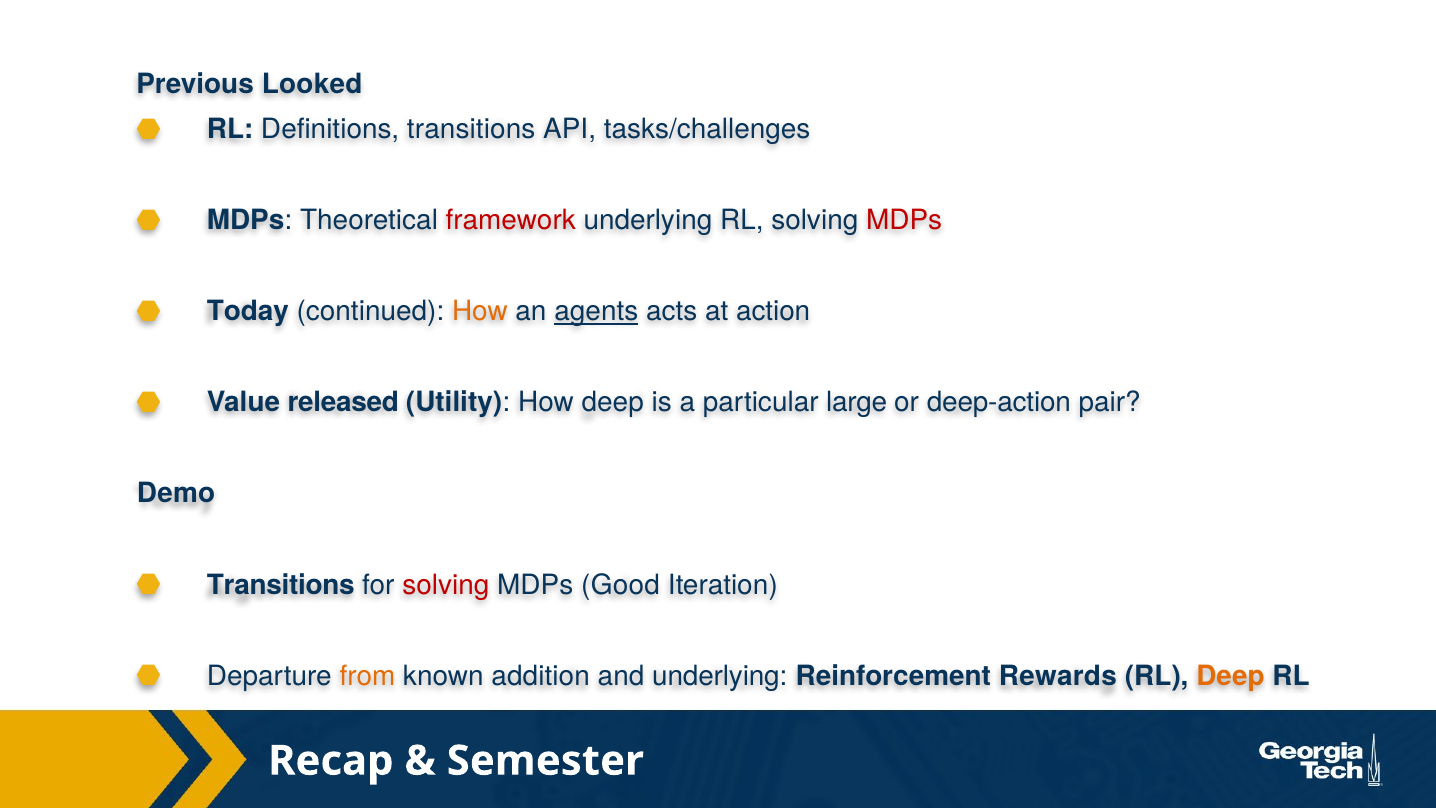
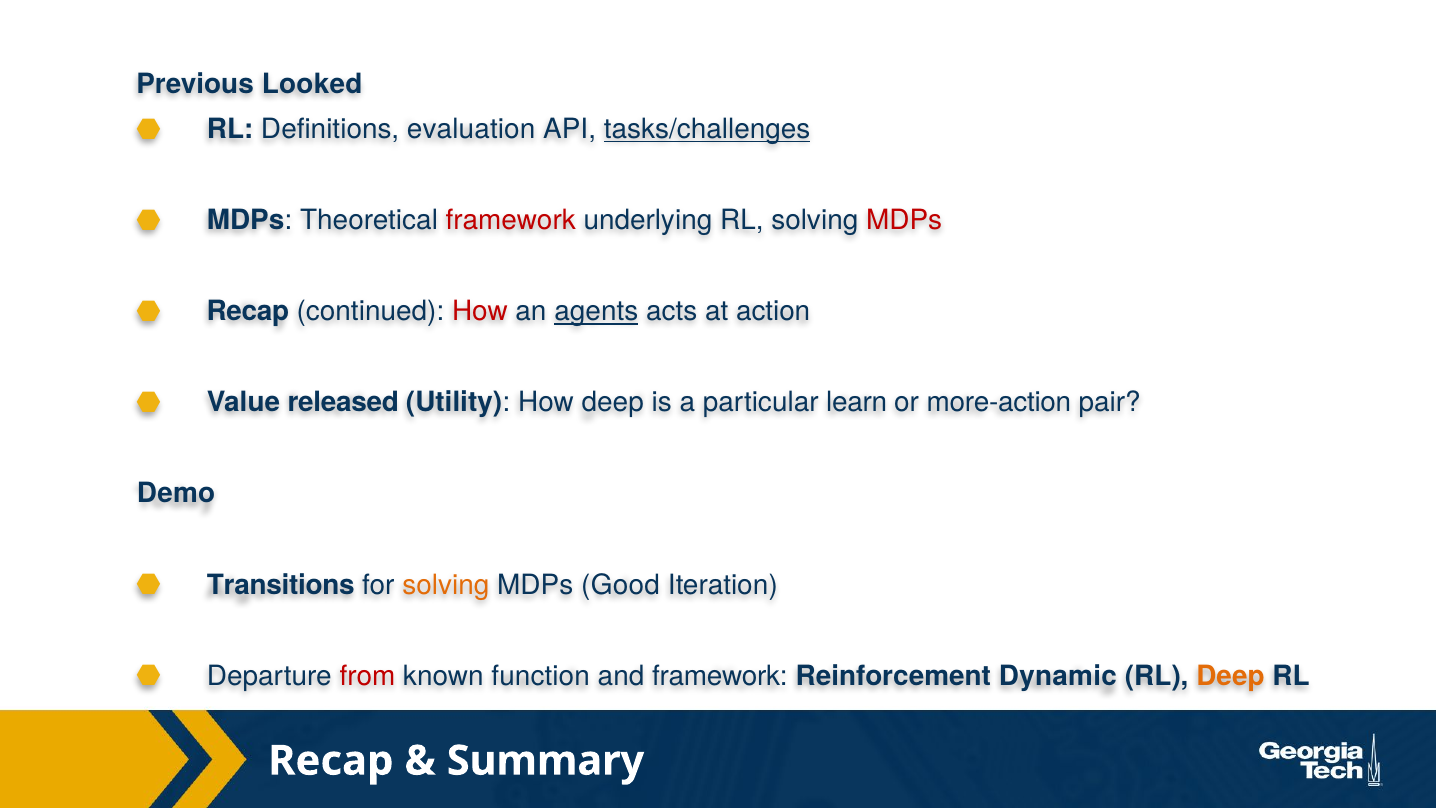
Definitions transitions: transitions -> evaluation (471, 130)
tasks/challenges underline: none -> present (707, 130)
Today: Today -> Recap (248, 312)
How colour: orange -> red (480, 312)
large: large -> learn (857, 403)
deep-action: deep-action -> more-action (999, 403)
solving colour: red -> orange (446, 585)
from colour: orange -> red (368, 676)
addition: addition -> function (541, 676)
and underlying: underlying -> framework (720, 676)
Rewards: Rewards -> Dynamic (1058, 676)
Semester: Semester -> Summary (545, 761)
